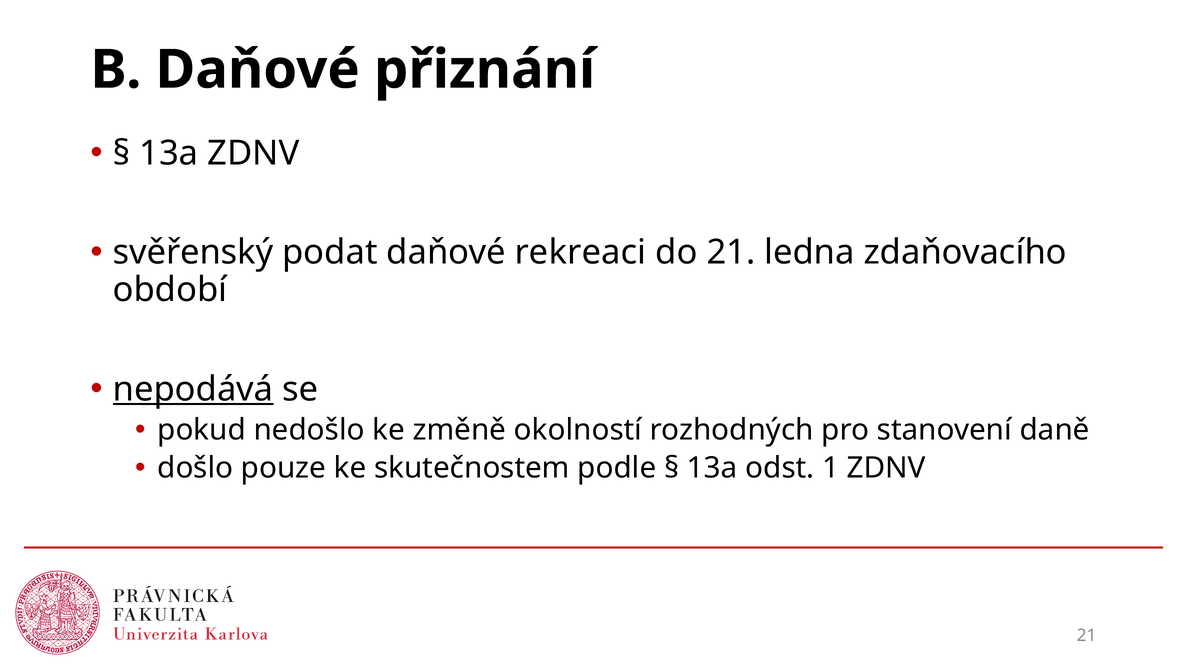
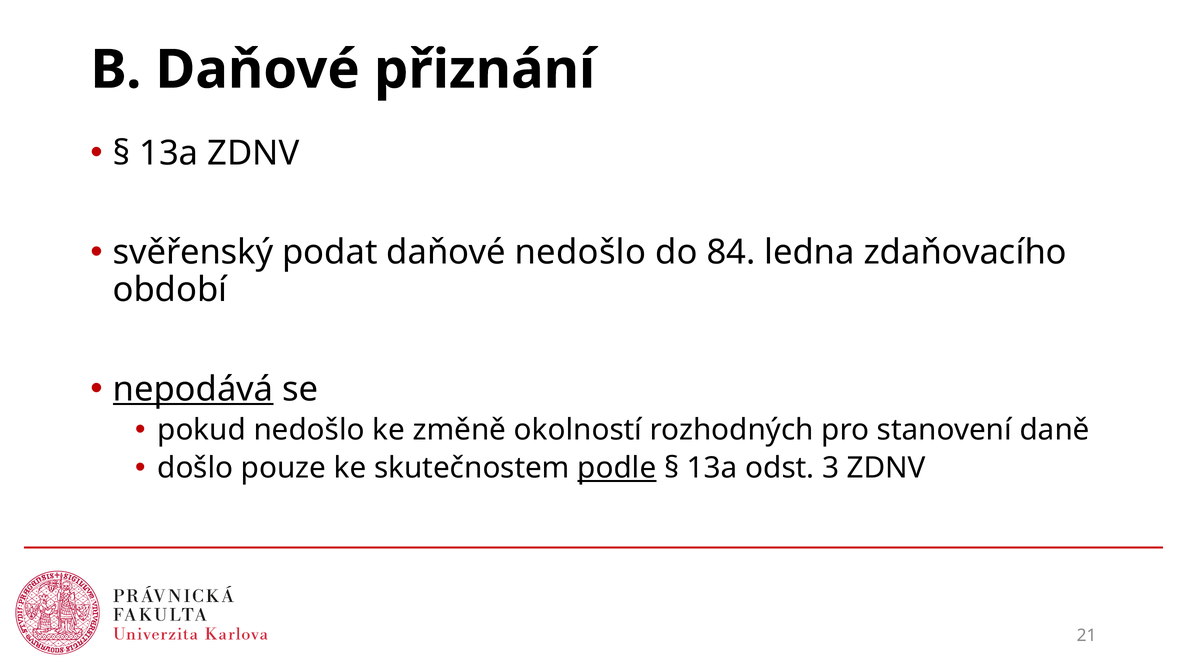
daňové rekreaci: rekreaci -> nedošlo (580, 253)
do 21: 21 -> 84 (731, 253)
podle underline: none -> present (617, 469)
1: 1 -> 3 (831, 469)
